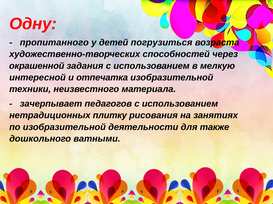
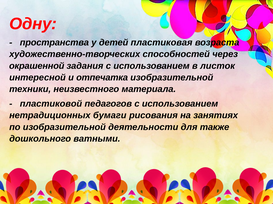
пропитанного: пропитанного -> пространства (54, 43)
погрузиться: погрузиться -> пластиковая (162, 43)
мелкую: мелкую -> листок (218, 66)
зачерпывает: зачерпывает -> пластиковой (51, 104)
плитку: плитку -> бумаги (110, 116)
